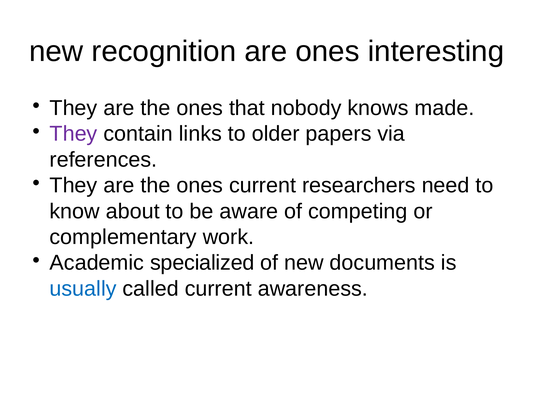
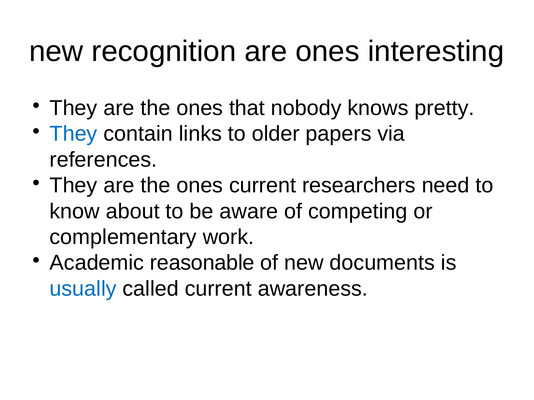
made: made -> pretty (445, 108)
They colour: purple -> blue (74, 134)
specialized: specialized -> reasonable (202, 263)
